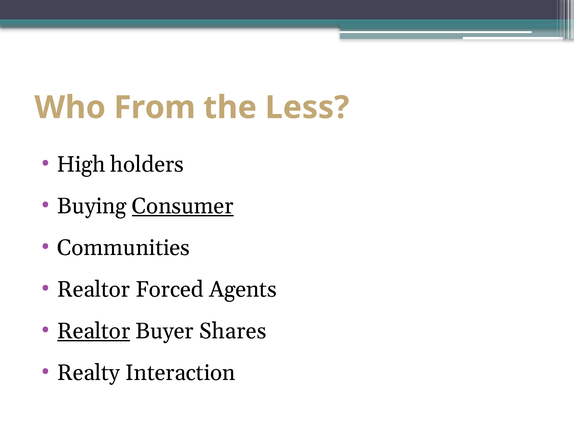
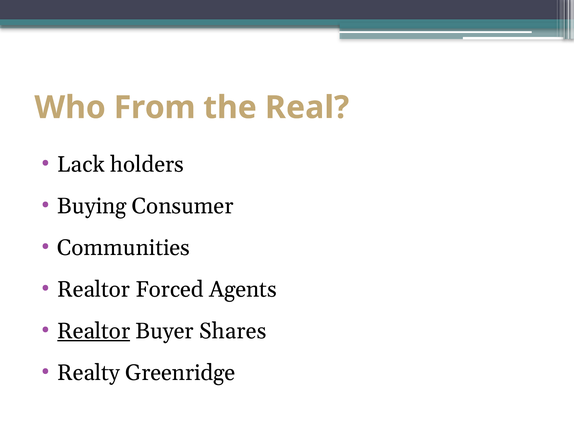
Less: Less -> Real (307, 107)
High: High -> Lack (81, 164)
Consumer underline: present -> none (183, 206)
Interaction: Interaction -> Greenridge (180, 372)
